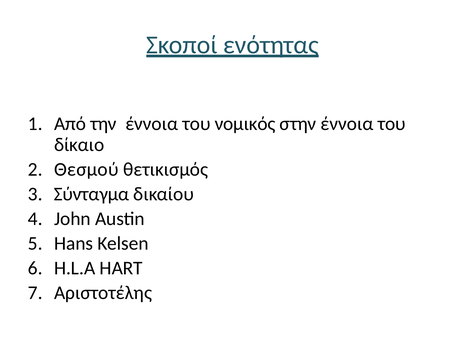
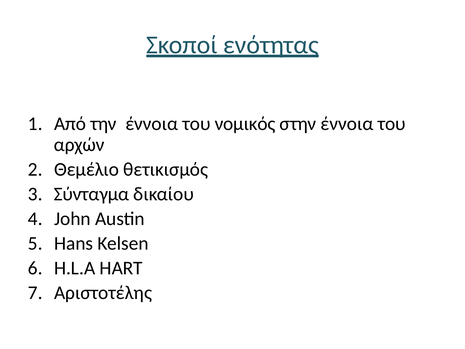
δίκαιο: δίκαιο -> αρχών (79, 145)
Θεσμού: Θεσμού -> Θεμέλιο (87, 169)
